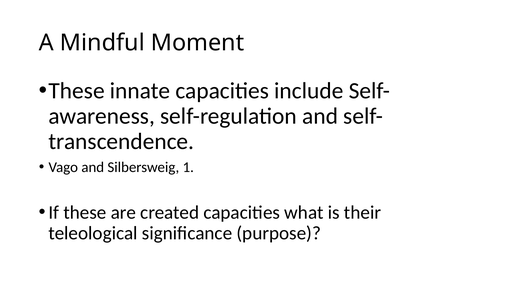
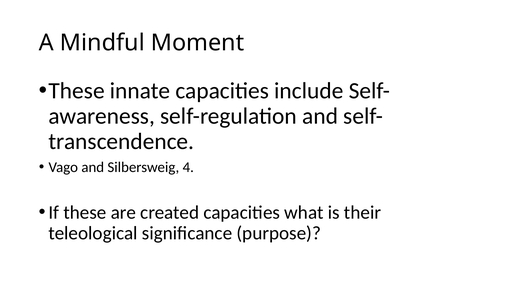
1: 1 -> 4 (188, 168)
